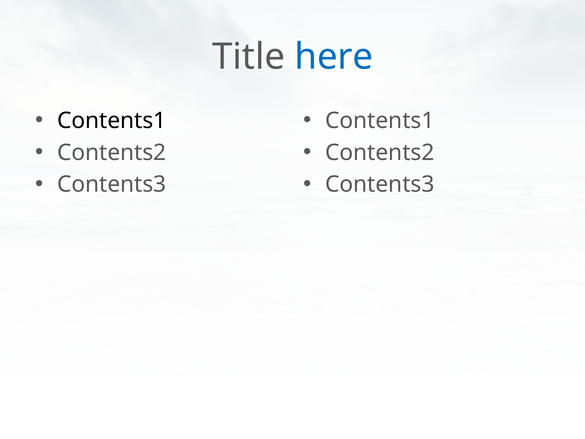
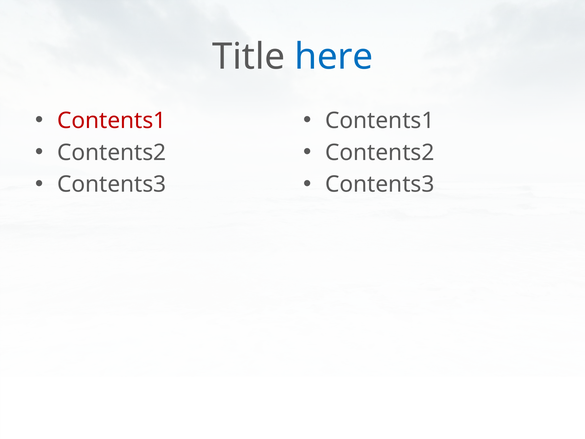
Contents1 colour: black -> red (112, 121)
